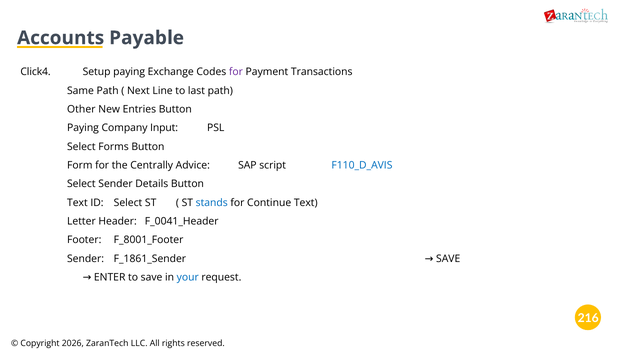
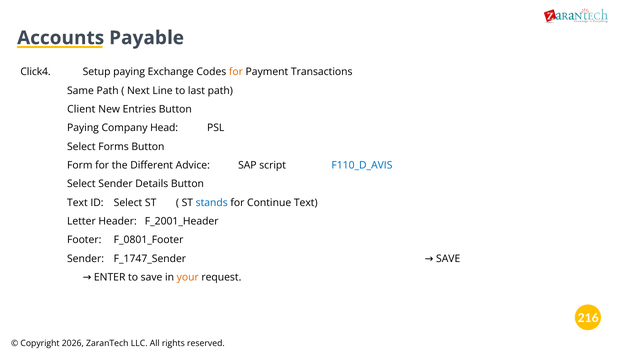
for colour: purple -> orange (236, 72)
Other: Other -> Client (81, 109)
Input: Input -> Head (164, 128)
Centrally: Centrally -> Different (152, 165)
F_0041_Header: F_0041_Header -> F_2001_Header (182, 221)
F_8001_Footer: F_8001_Footer -> F_0801_Footer (149, 240)
F_1861_Sender: F_1861_Sender -> F_1747_Sender (150, 259)
your colour: blue -> orange (188, 277)
